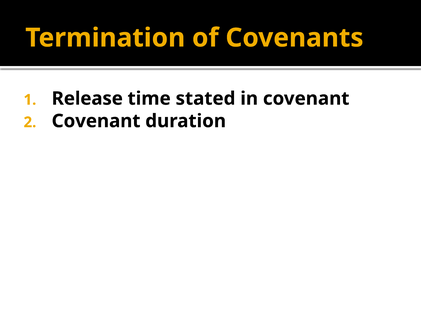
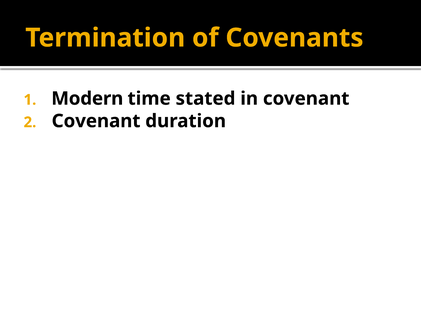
Release: Release -> Modern (87, 98)
